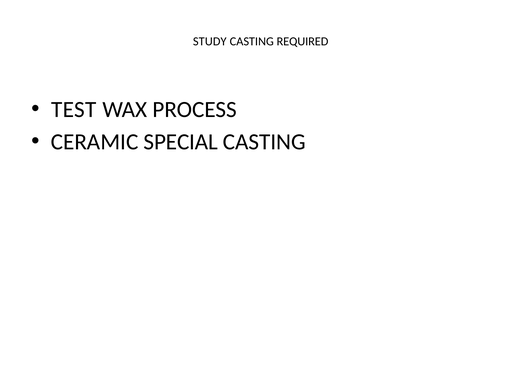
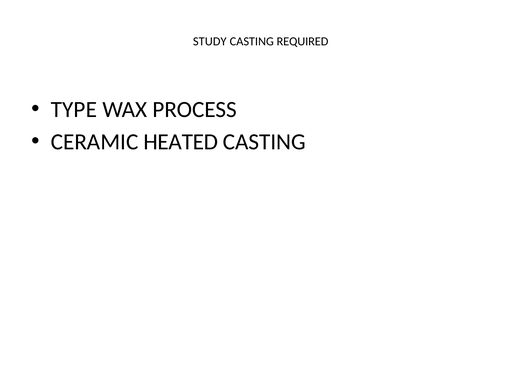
TEST: TEST -> TYPE (74, 109)
SPECIAL: SPECIAL -> HEATED (181, 142)
